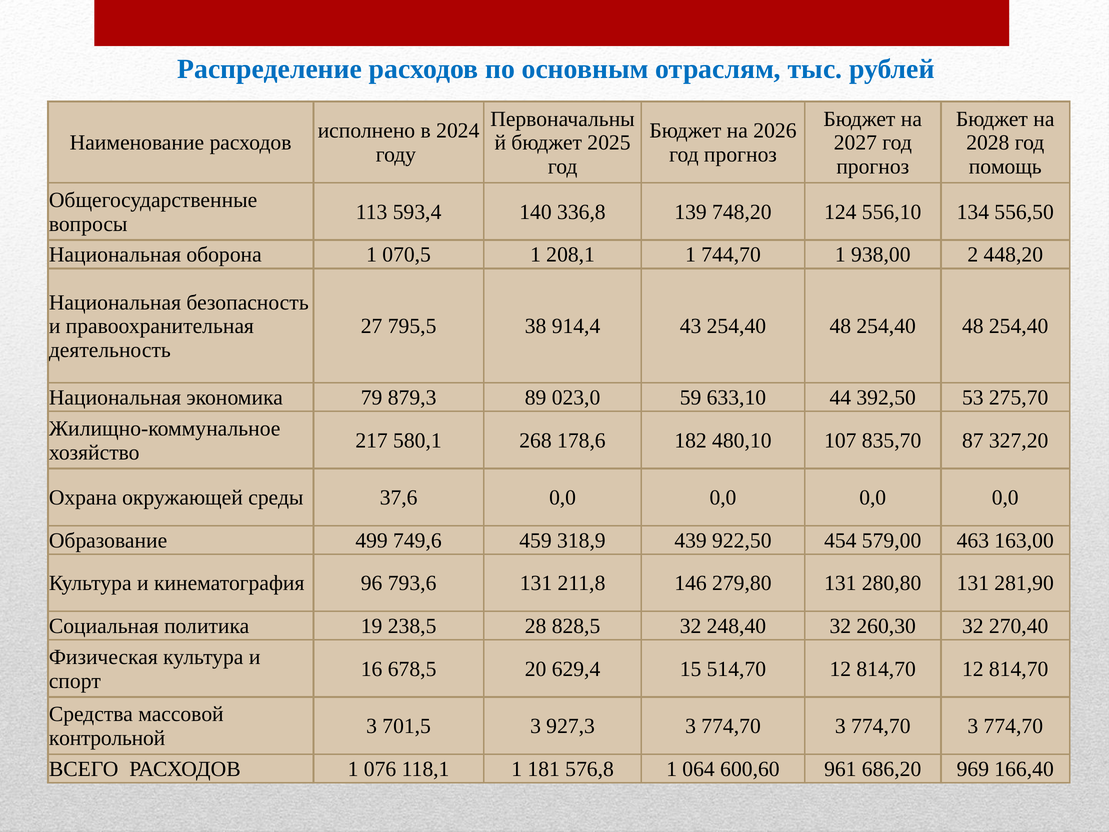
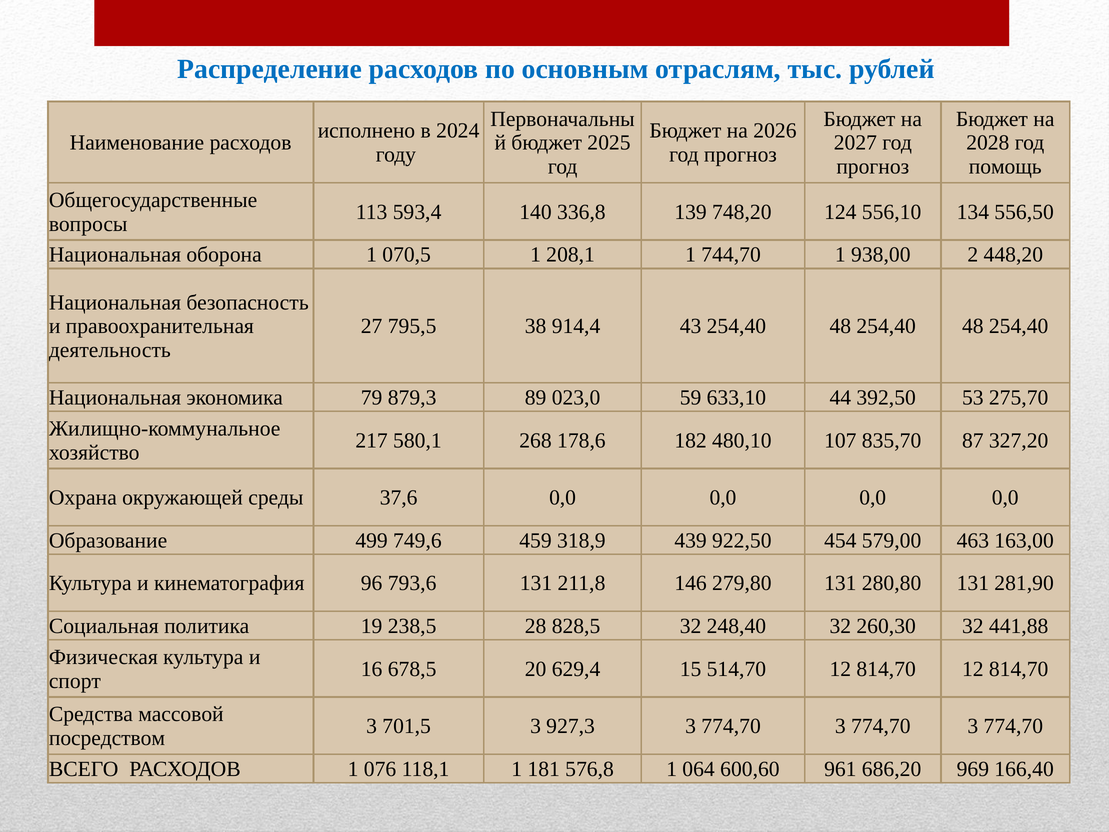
270,40: 270,40 -> 441,88 (1019, 626)
контрольной: контрольной -> посредством (107, 738)
